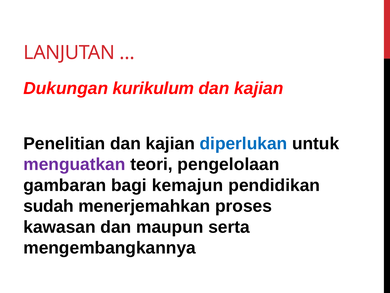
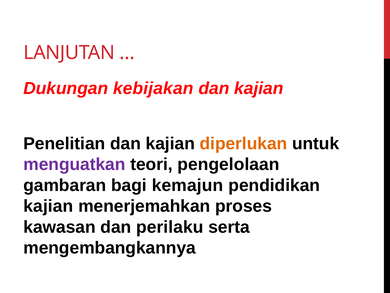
kurikulum: kurikulum -> kebijakan (153, 88)
diperlukan colour: blue -> orange (243, 143)
sudah: sudah -> kajian (48, 206)
maupun: maupun -> perilaku (170, 227)
